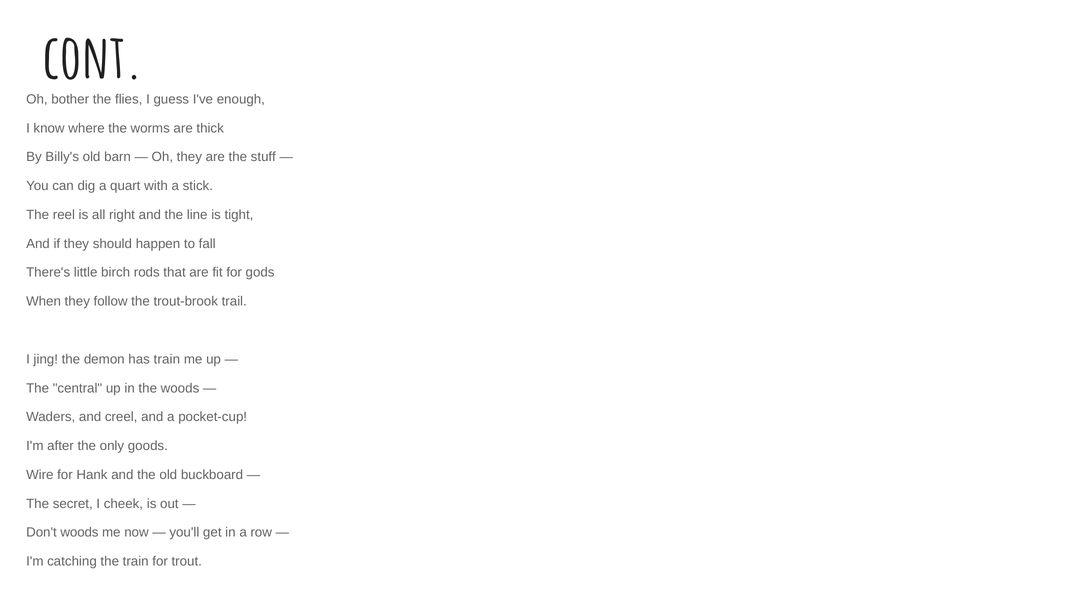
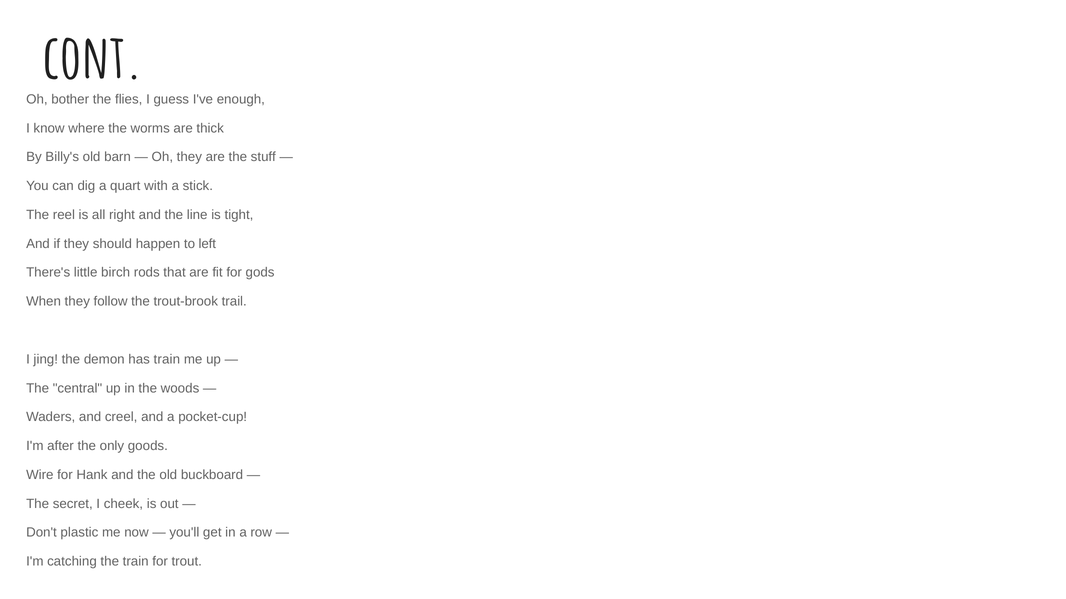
fall: fall -> left (207, 244)
Don't woods: woods -> plastic (79, 533)
